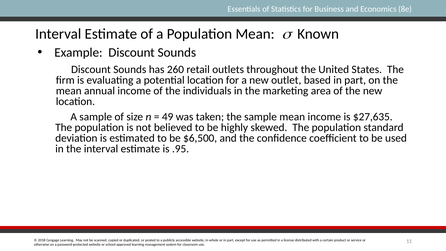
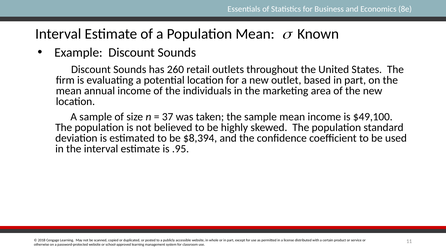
49: 49 -> 37 (168, 117)
$27,635: $27,635 -> $49,100 (373, 117)
$6,500: $6,500 -> $8,394 (200, 138)
